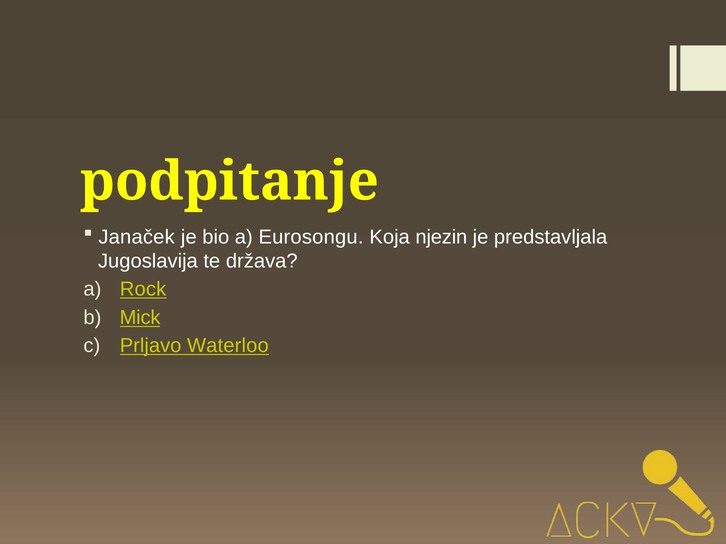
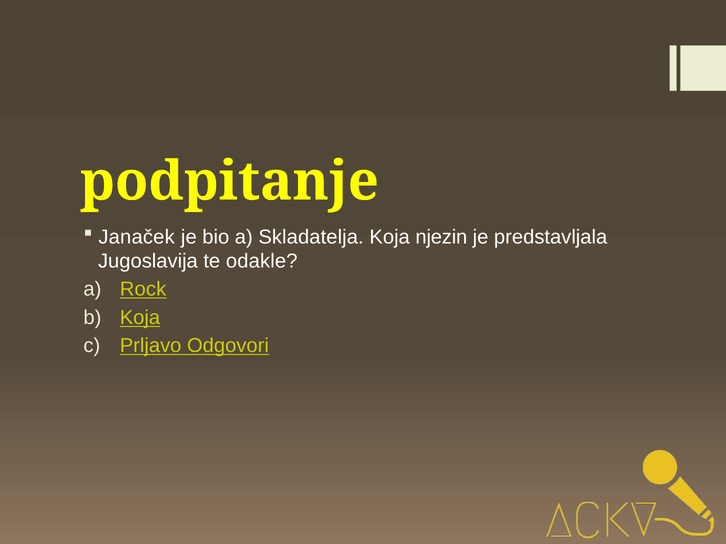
Eurosongu: Eurosongu -> Skladatelja (311, 237)
država: država -> odakle (262, 261)
Mick: Mick -> Koja (140, 318)
Waterloo: Waterloo -> Odgovori (228, 346)
